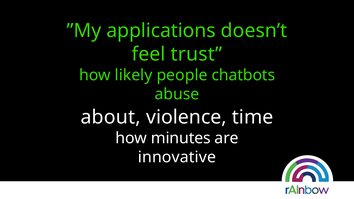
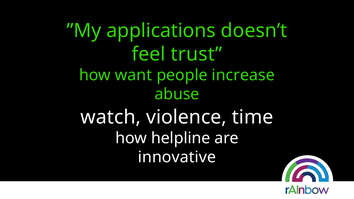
likely: likely -> want (133, 75)
chatbots: chatbots -> increase (243, 75)
about: about -> watch (111, 117)
minutes: minutes -> helpline (181, 138)
